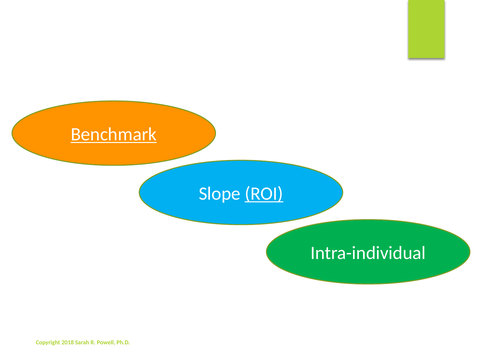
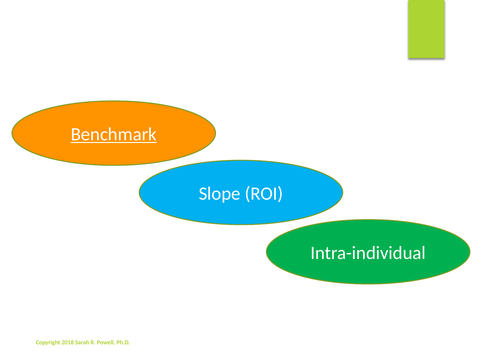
ROI underline: present -> none (264, 194)
